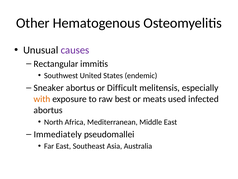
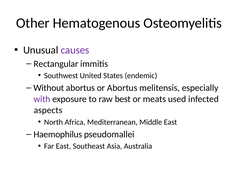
Sneaker: Sneaker -> Without (49, 88)
or Difficult: Difficult -> Abortus (122, 88)
with colour: orange -> purple (42, 99)
abortus: abortus -> aspects (48, 110)
Immediately: Immediately -> Haemophilus (58, 134)
